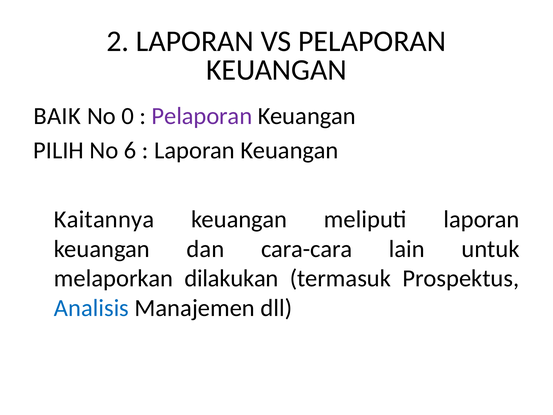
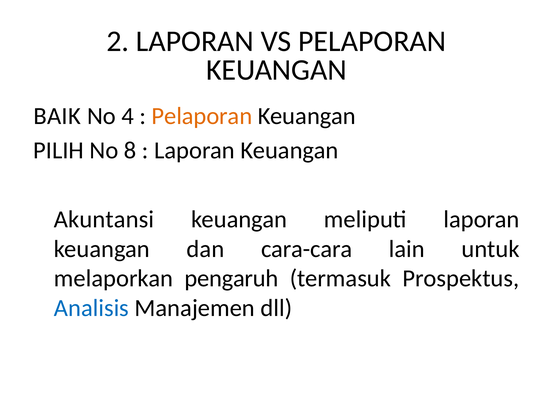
0: 0 -> 4 (128, 116)
Pelaporan colour: purple -> orange (202, 116)
6: 6 -> 8 (130, 150)
Kaitannya: Kaitannya -> Akuntansi (104, 219)
dilakukan: dilakukan -> pengaruh (232, 278)
